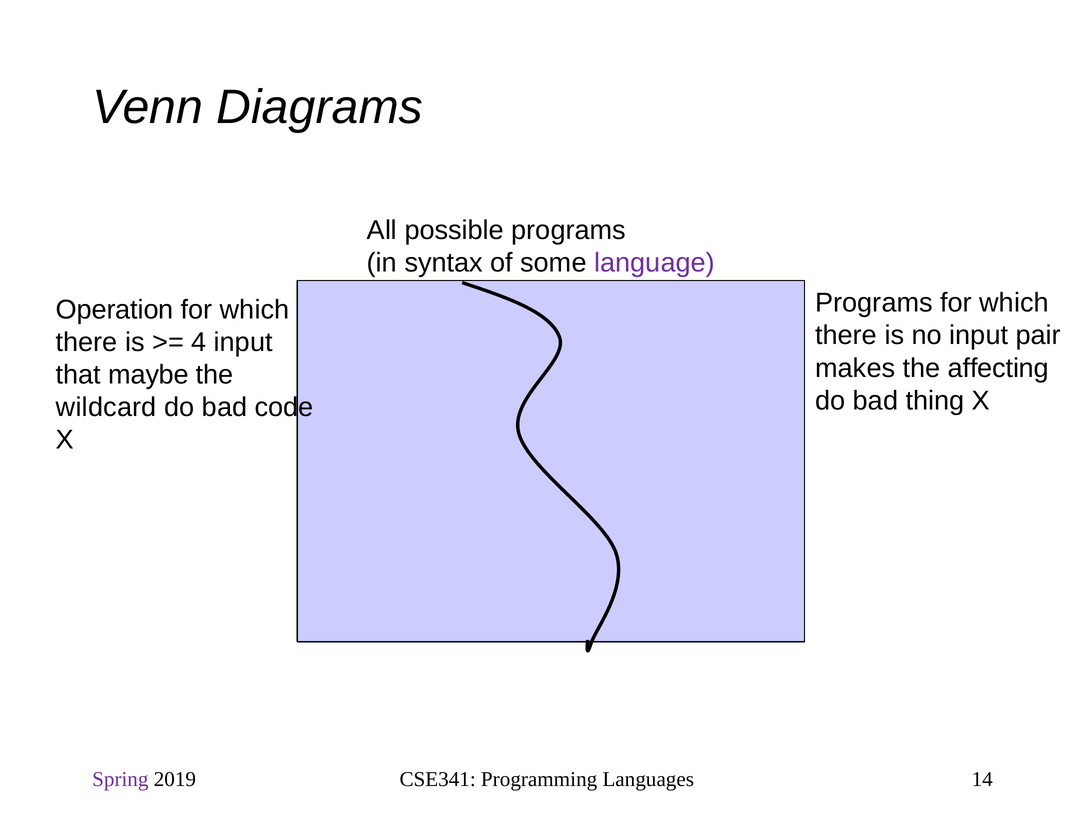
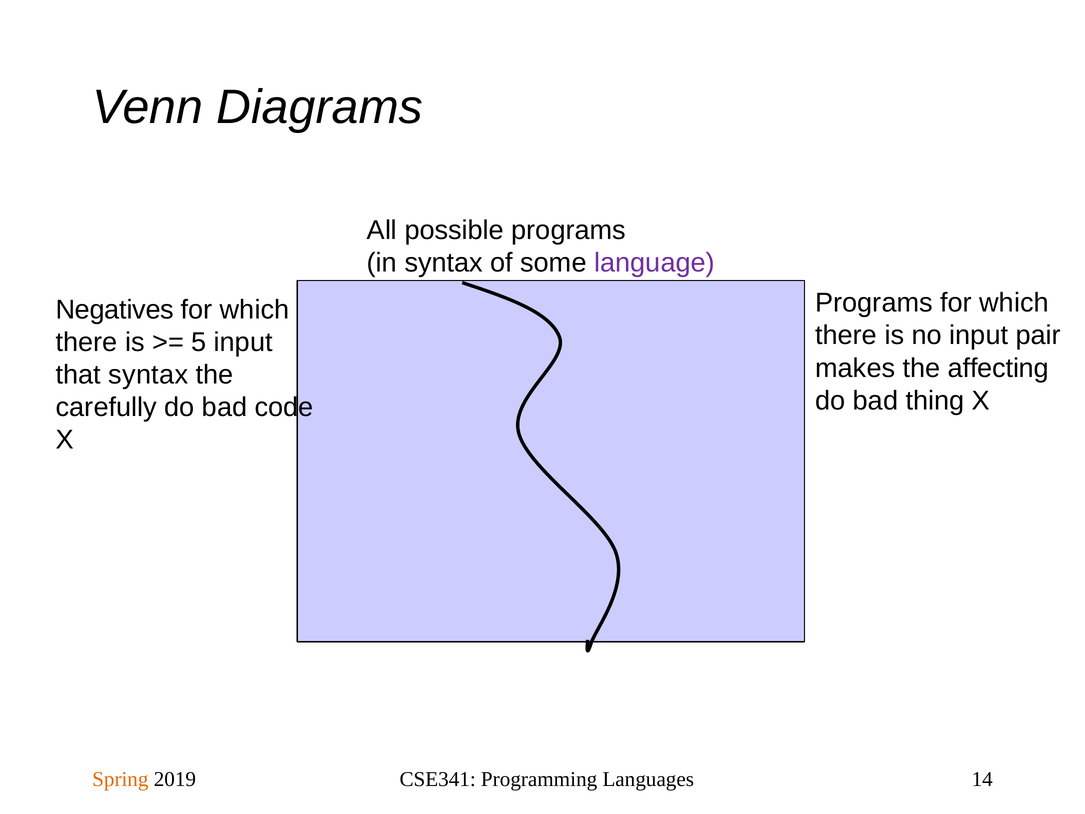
Operation: Operation -> Negatives (115, 310)
4: 4 -> 5 (199, 342)
that maybe: maybe -> syntax (148, 375)
wildcard: wildcard -> carefully (106, 407)
Spring colour: purple -> orange (120, 779)
